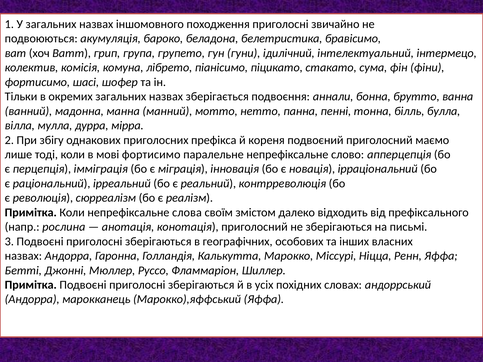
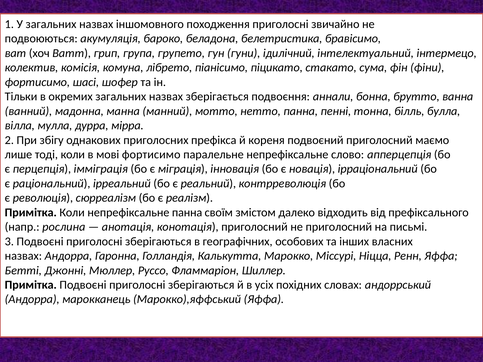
непрефіксальне слова: слова -> панна (187, 213)
не зберігаються: зберігаються -> приголосний (339, 227)
